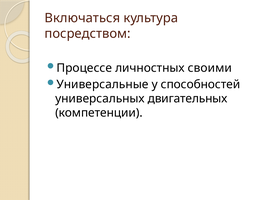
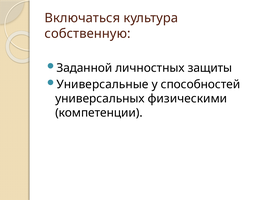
посредством: посредством -> собственную (88, 34)
Процессе: Процессе -> Заданной (84, 68)
своими: своими -> защиты (210, 68)
двигательных: двигательных -> физическими (187, 99)
